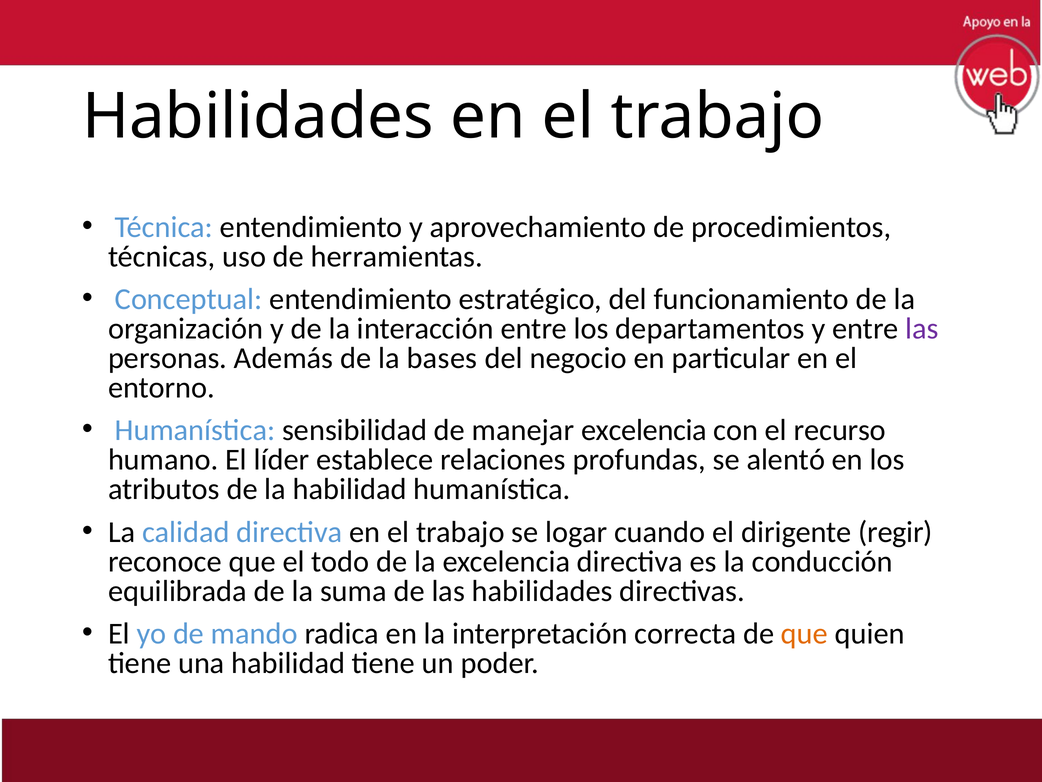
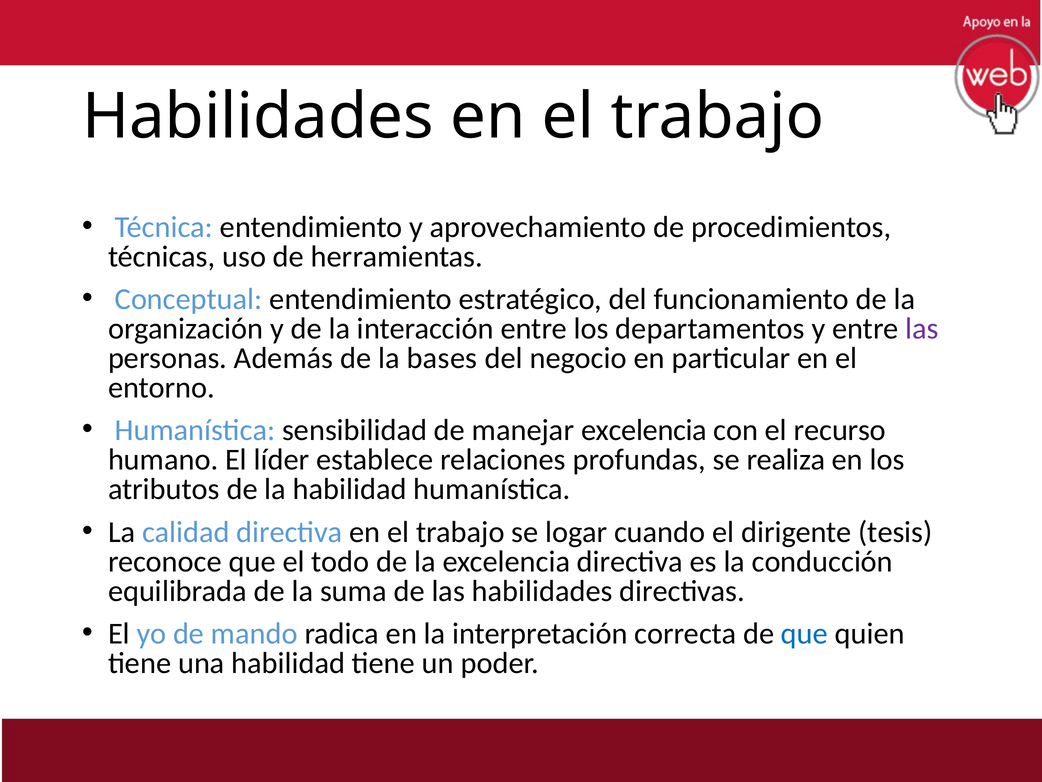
alentó: alentó -> realiza (786, 460)
regir: regir -> tesis (895, 532)
que colour: orange -> blue (804, 633)
